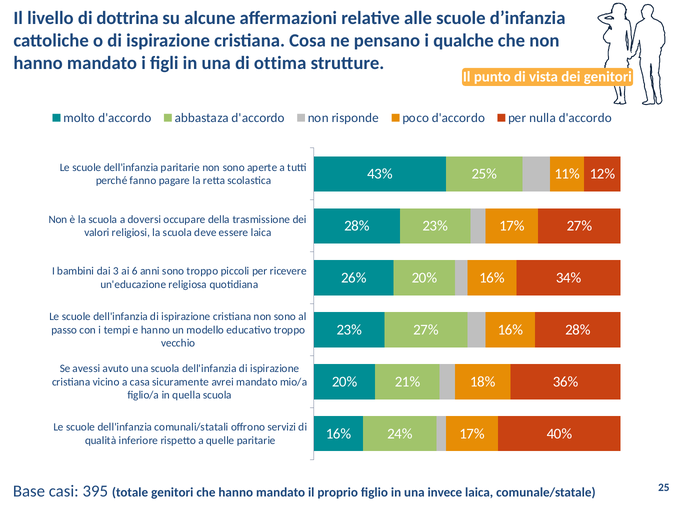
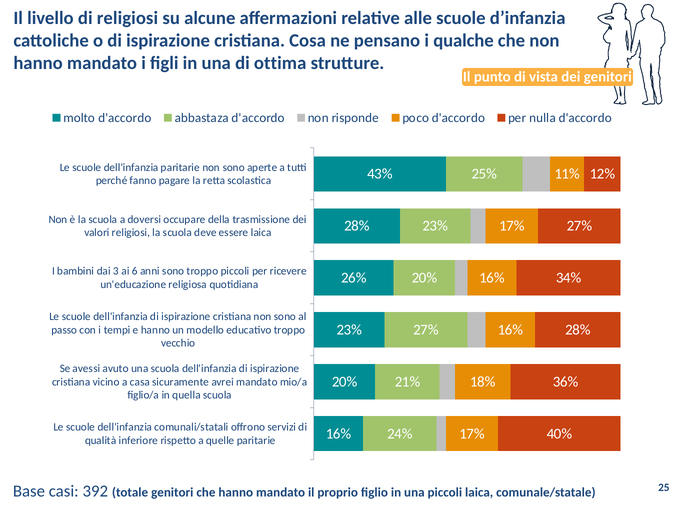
di dottrina: dottrina -> religiosi (127, 18)
395: 395 -> 392 (95, 491)
una invece: invece -> piccoli (445, 492)
